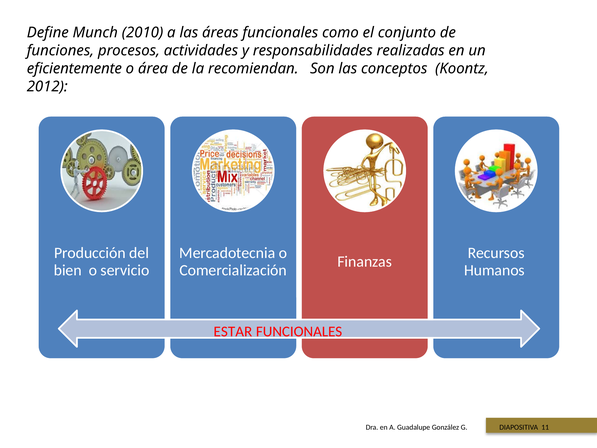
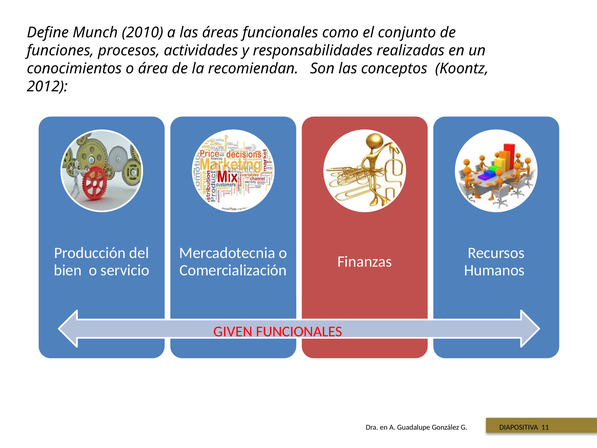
eficientemente: eficientemente -> conocimientos (74, 69)
ESTAR: ESTAR -> GIVEN (233, 331)
